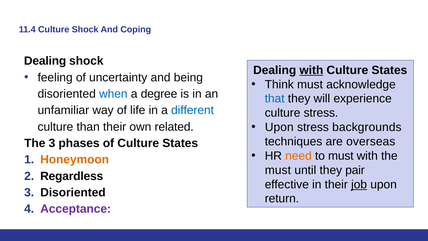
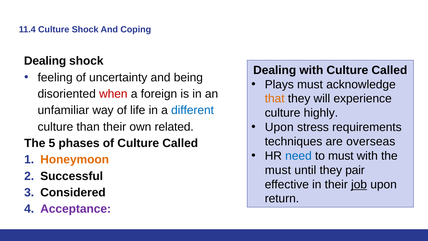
with underline: present -> none (311, 70)
States: States -> Called (389, 70)
Think: Think -> Plays (279, 84)
when colour: blue -> red (113, 94)
degree: degree -> foreign (159, 94)
that colour: blue -> orange (275, 99)
culture stress: stress -> highly (321, 113)
backgrounds: backgrounds -> requirements (367, 127)
The 3: 3 -> 5 (52, 143)
of Culture States: States -> Called (180, 143)
need colour: orange -> blue (298, 156)
Regardless: Regardless -> Successful (72, 176)
Disoriented: Disoriented -> Considered (73, 192)
